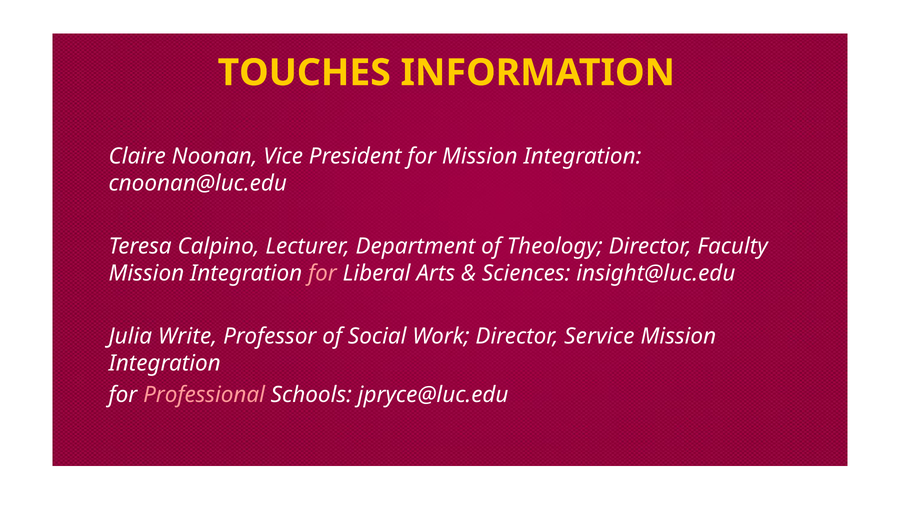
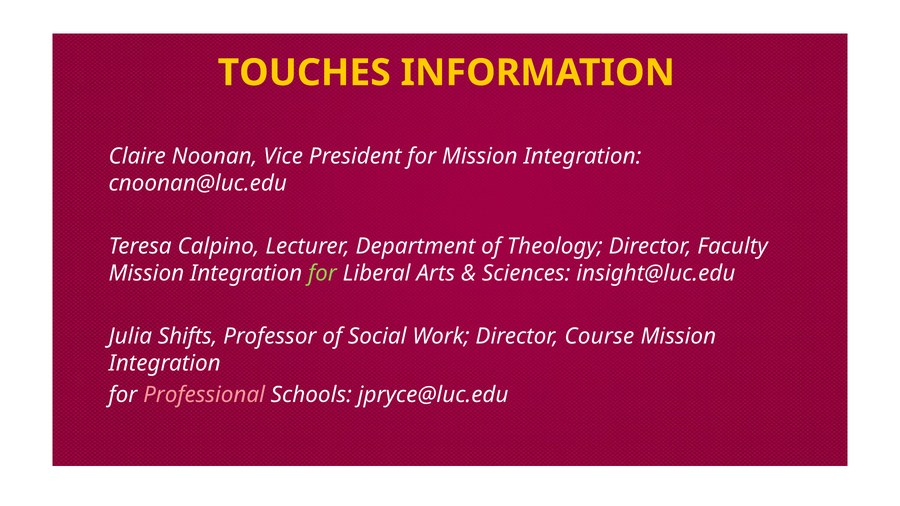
for colour: pink -> light green (322, 274)
Write: Write -> Shifts (188, 337)
Service: Service -> Course (599, 337)
